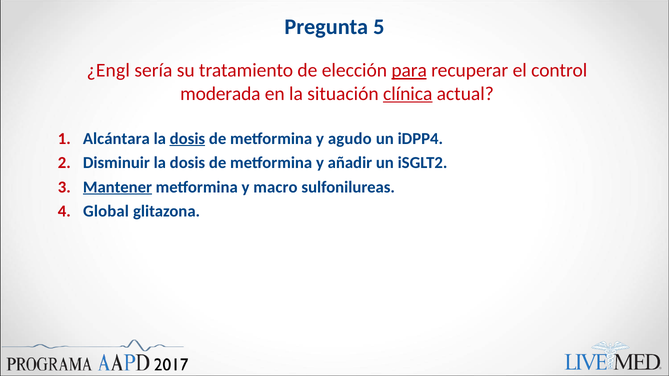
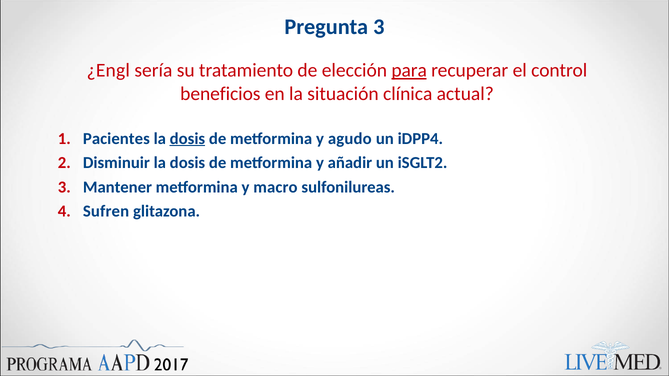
Pregunta 5: 5 -> 3 (379, 27)
moderada: moderada -> beneficios (220, 94)
clínica underline: present -> none (408, 94)
Alcántara: Alcántara -> Pacientes (116, 139)
Mantener underline: present -> none (117, 187)
Global: Global -> Sufren (106, 211)
